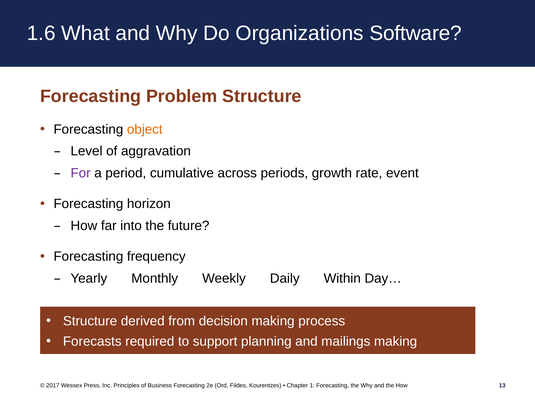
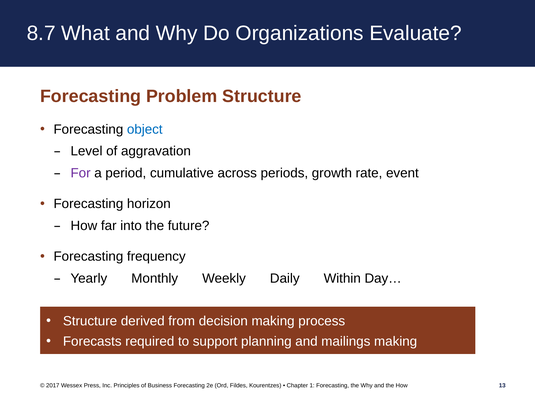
1.6: 1.6 -> 8.7 (41, 33)
Software: Software -> Evaluate (416, 33)
object colour: orange -> blue (145, 129)
